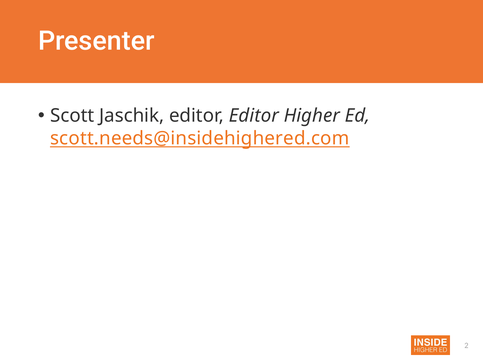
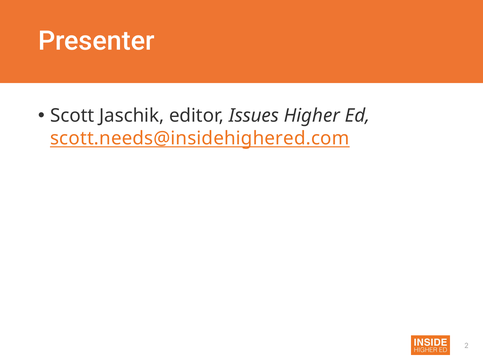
editor Editor: Editor -> Issues (254, 116)
